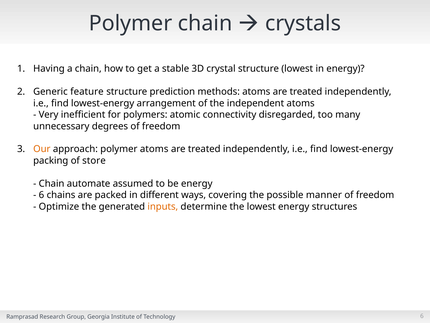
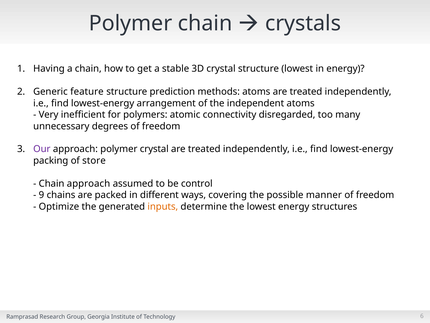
Our colour: orange -> purple (42, 149)
polymer atoms: atoms -> crystal (154, 149)
Chain automate: automate -> approach (88, 183)
be energy: energy -> control (197, 183)
6: 6 -> 9 (41, 195)
